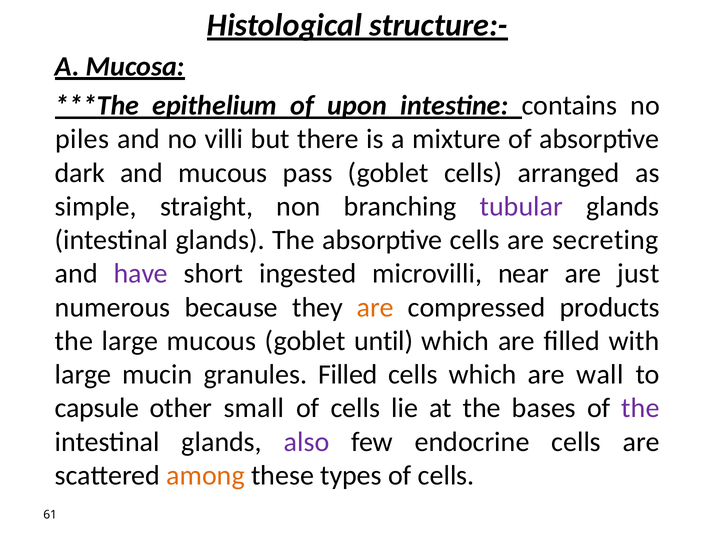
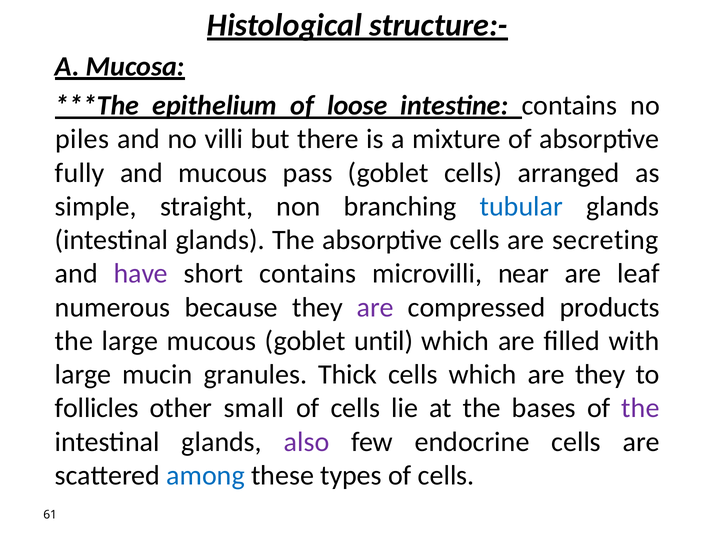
upon: upon -> loose (357, 106)
dark: dark -> fully (80, 173)
tubular colour: purple -> blue (521, 207)
short ingested: ingested -> contains (308, 274)
just: just -> leaf (638, 274)
are colour: orange -> purple (375, 308)
granules Filled: Filled -> Thick (348, 375)
are wall: wall -> they (600, 375)
capsule: capsule -> follicles (97, 409)
among colour: orange -> blue (206, 476)
